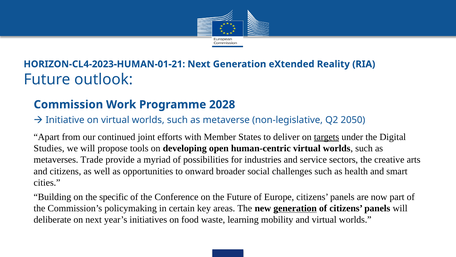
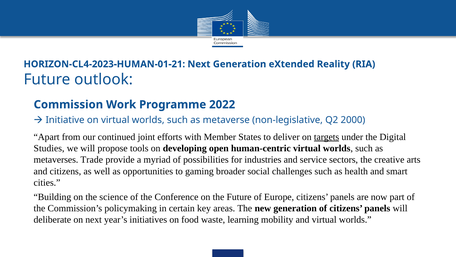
2028: 2028 -> 2022 (222, 104)
2050: 2050 -> 2000 (353, 120)
onward: onward -> gaming (199, 171)
specific: specific -> science (114, 197)
generation underline: present -> none (295, 208)
